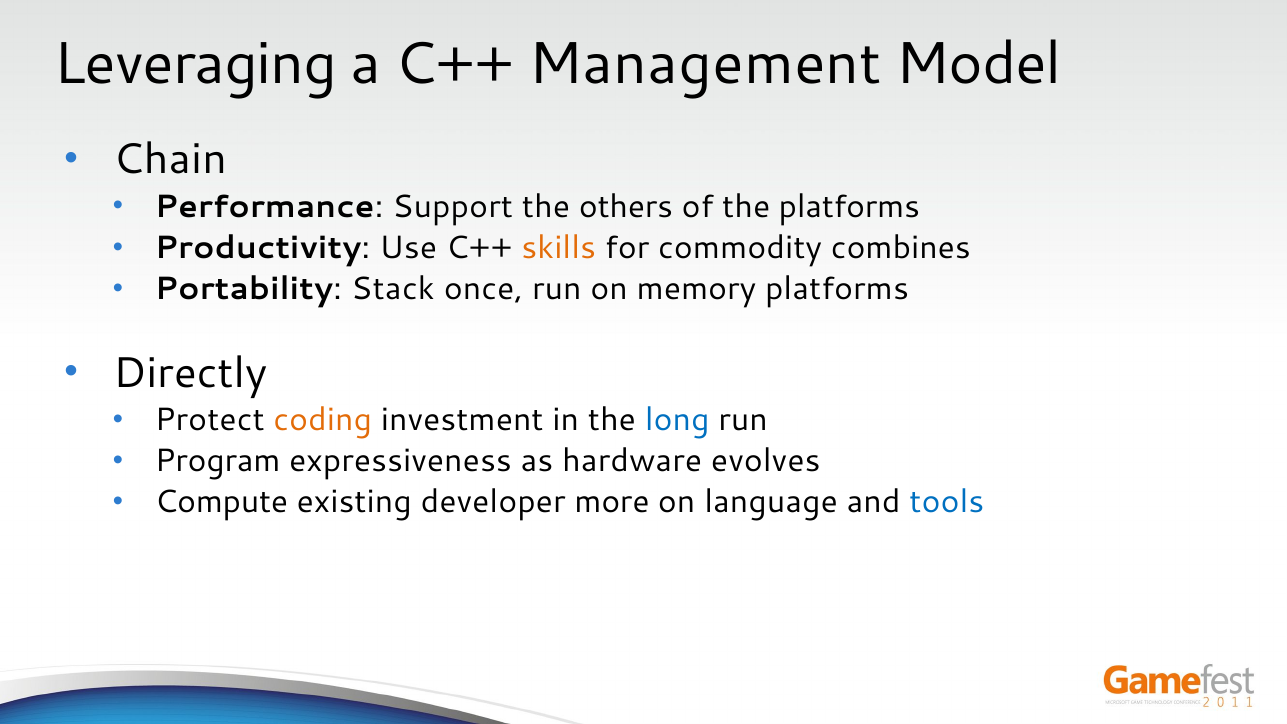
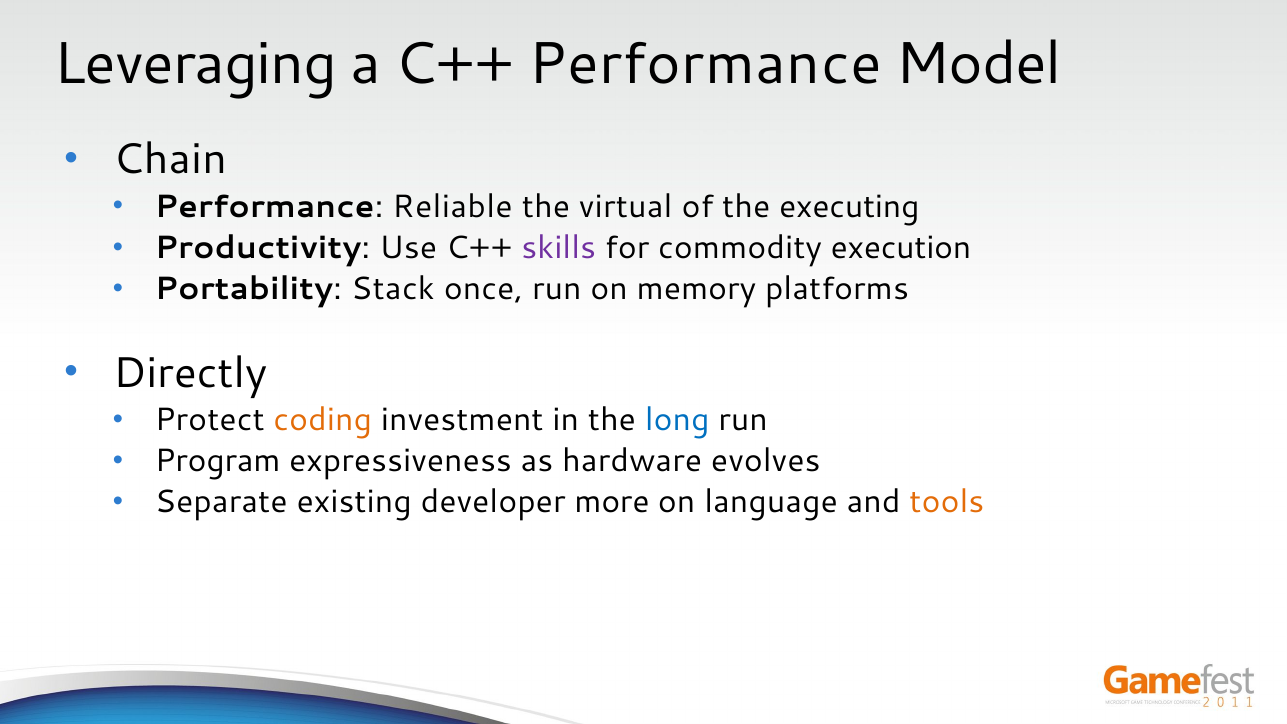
C++ Management: Management -> Performance (705, 64)
Support: Support -> Reliable (453, 207)
others: others -> virtual (626, 207)
the platforms: platforms -> executing (849, 207)
skills colour: orange -> purple (559, 248)
combines: combines -> execution (901, 248)
Compute: Compute -> Separate (221, 502)
tools colour: blue -> orange (947, 502)
